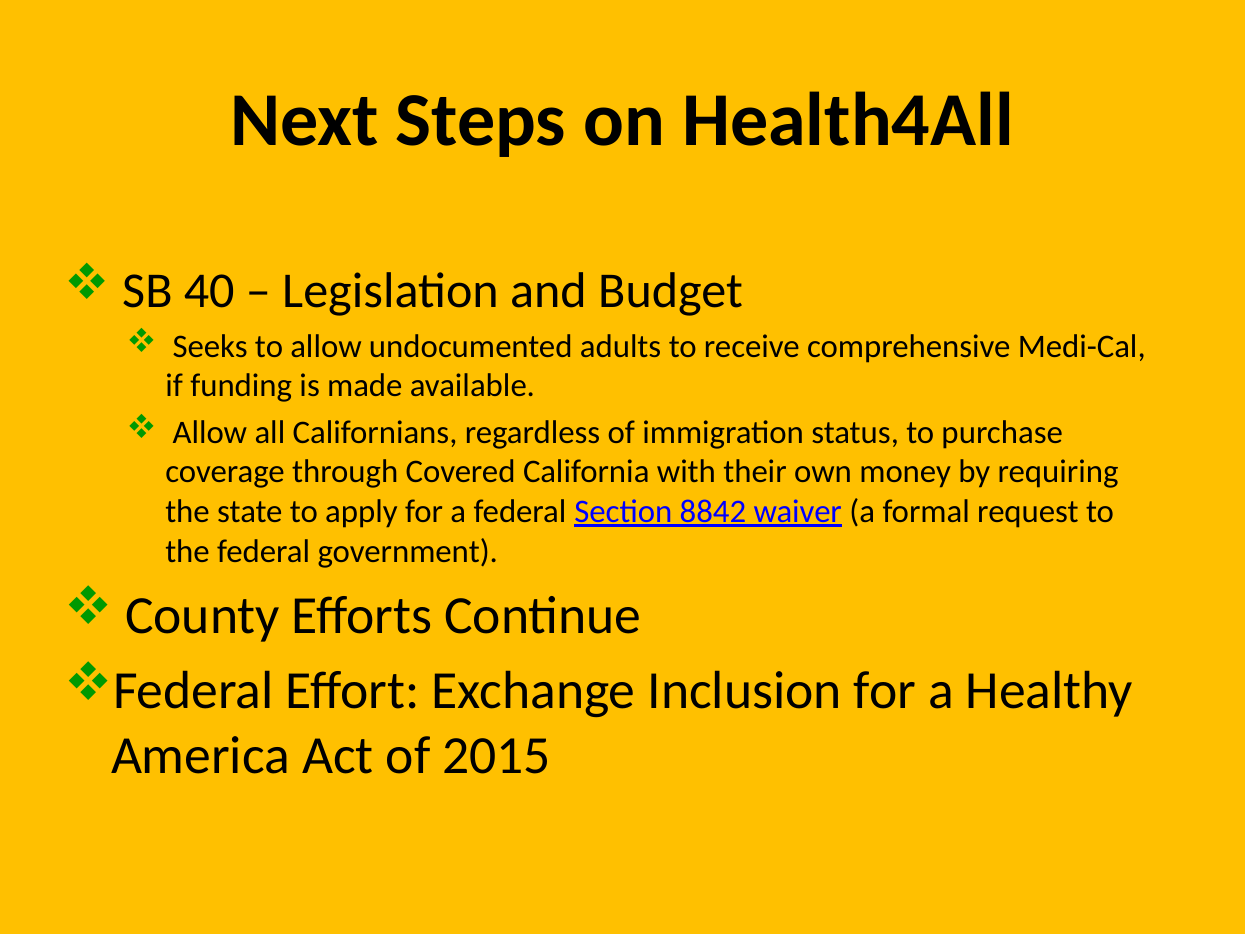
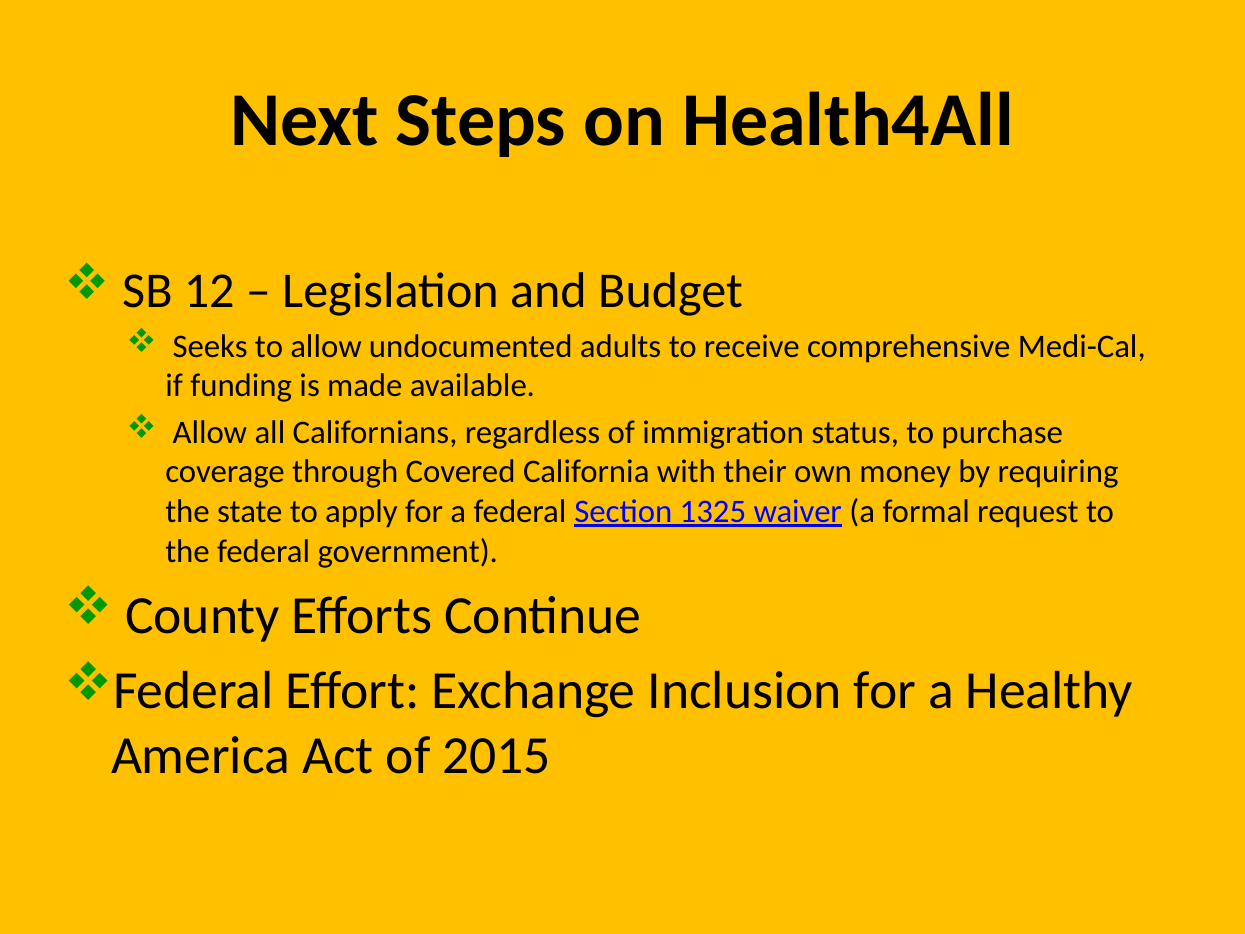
40: 40 -> 12 (209, 291)
8842: 8842 -> 1325 (713, 511)
